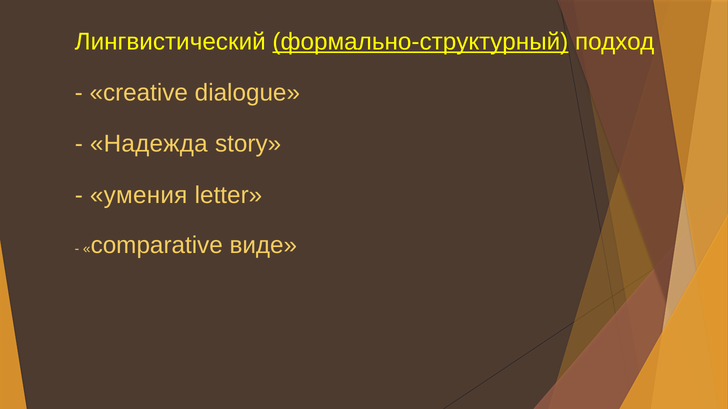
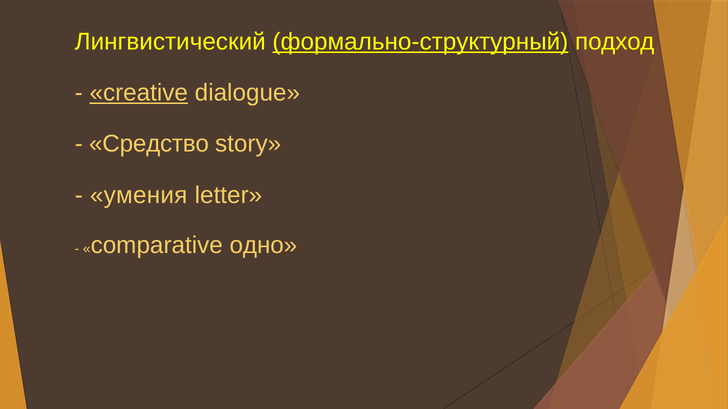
creative underline: none -> present (139, 93)
Надежда: Надежда -> Средство (149, 144)
виде: виде -> одно (263, 245)
